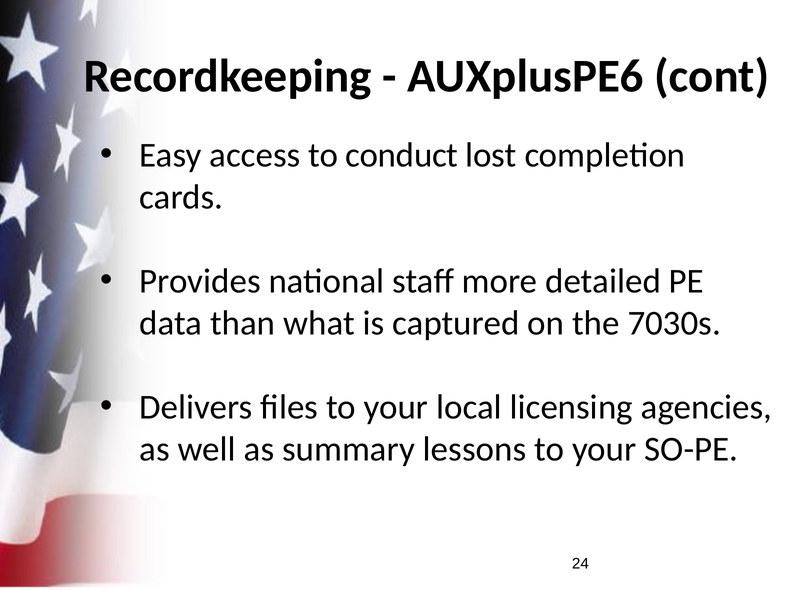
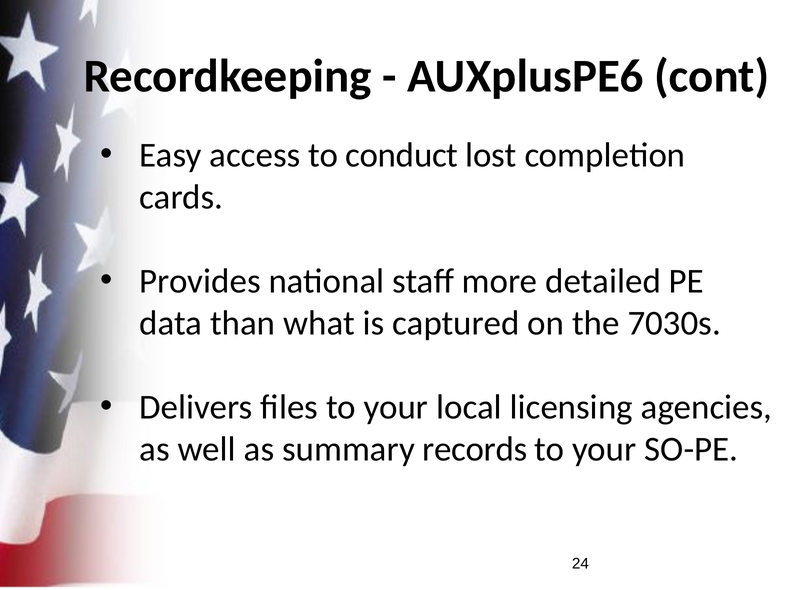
lessons: lessons -> records (475, 449)
